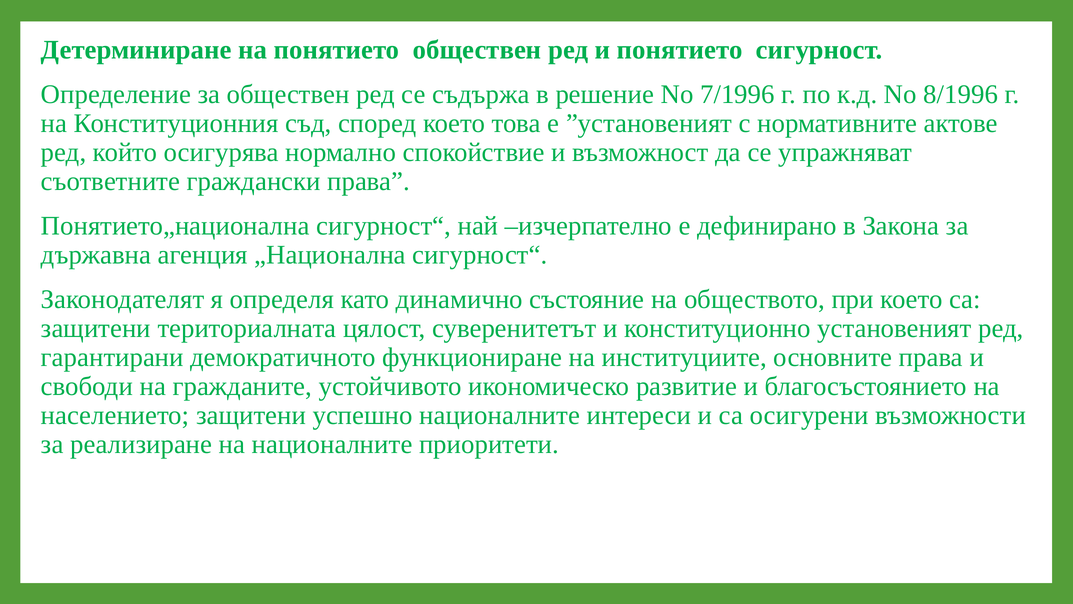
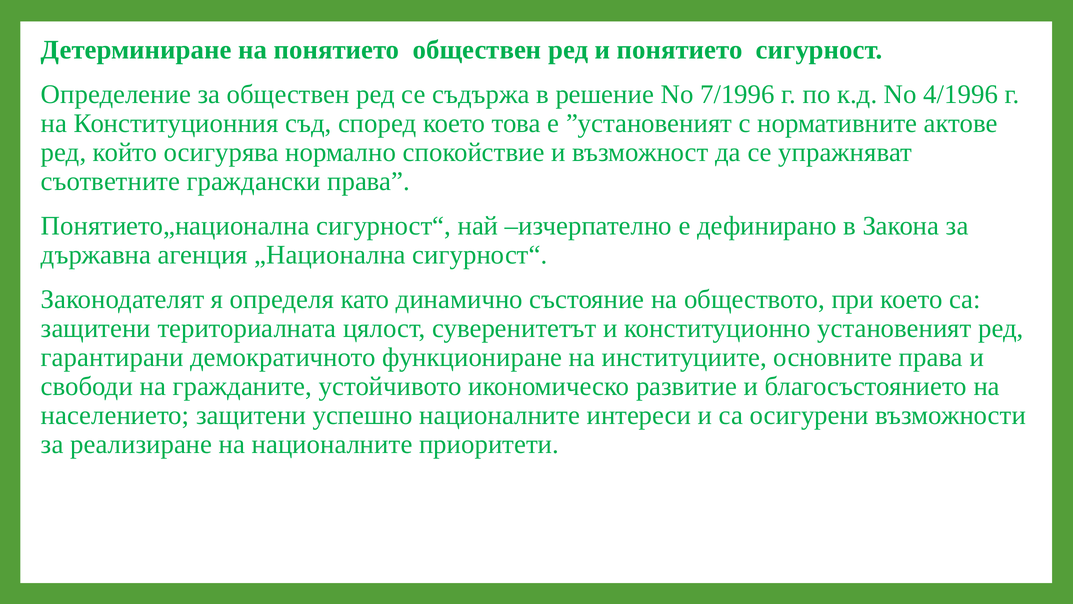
8/1996: 8/1996 -> 4/1996 (961, 94)
